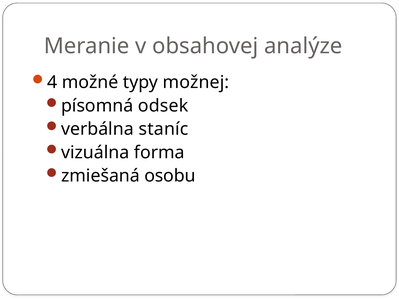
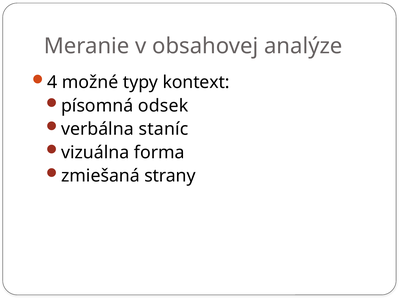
možnej: možnej -> kontext (196, 82)
osobu: osobu -> strany (170, 176)
